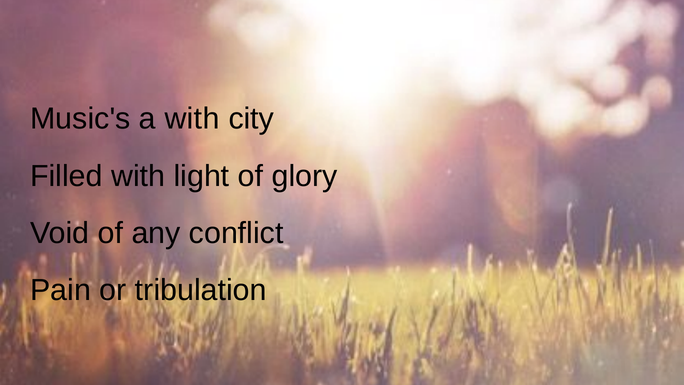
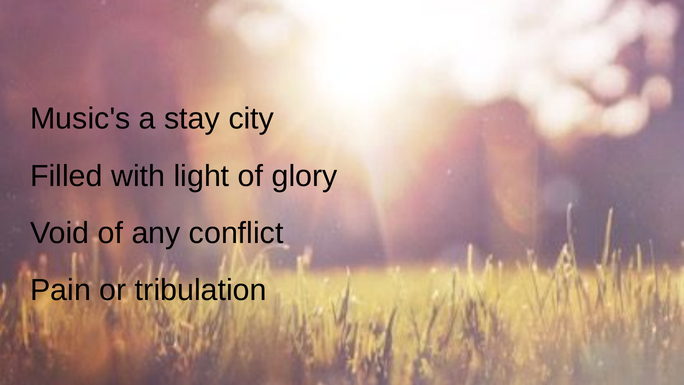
a with: with -> stay (192, 119)
